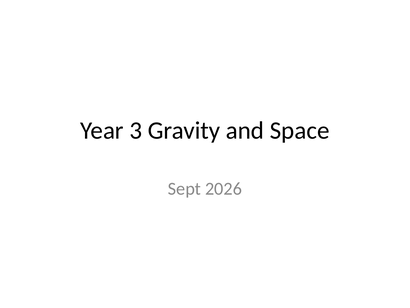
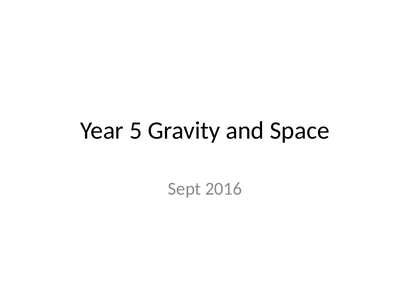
3: 3 -> 5 (136, 130)
2026: 2026 -> 2016 (224, 189)
